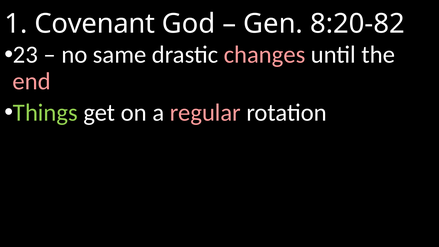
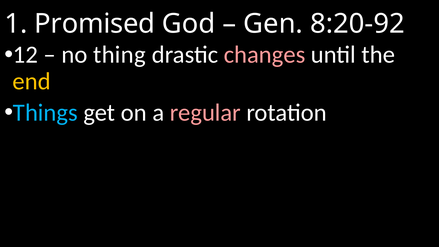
Covenant: Covenant -> Promised (95, 24)
8:20-82: 8:20-82 -> 8:20-92 (357, 24)
23: 23 -> 12 (25, 55)
same: same -> thing (119, 55)
end colour: pink -> yellow (32, 81)
Things colour: light green -> light blue (45, 113)
